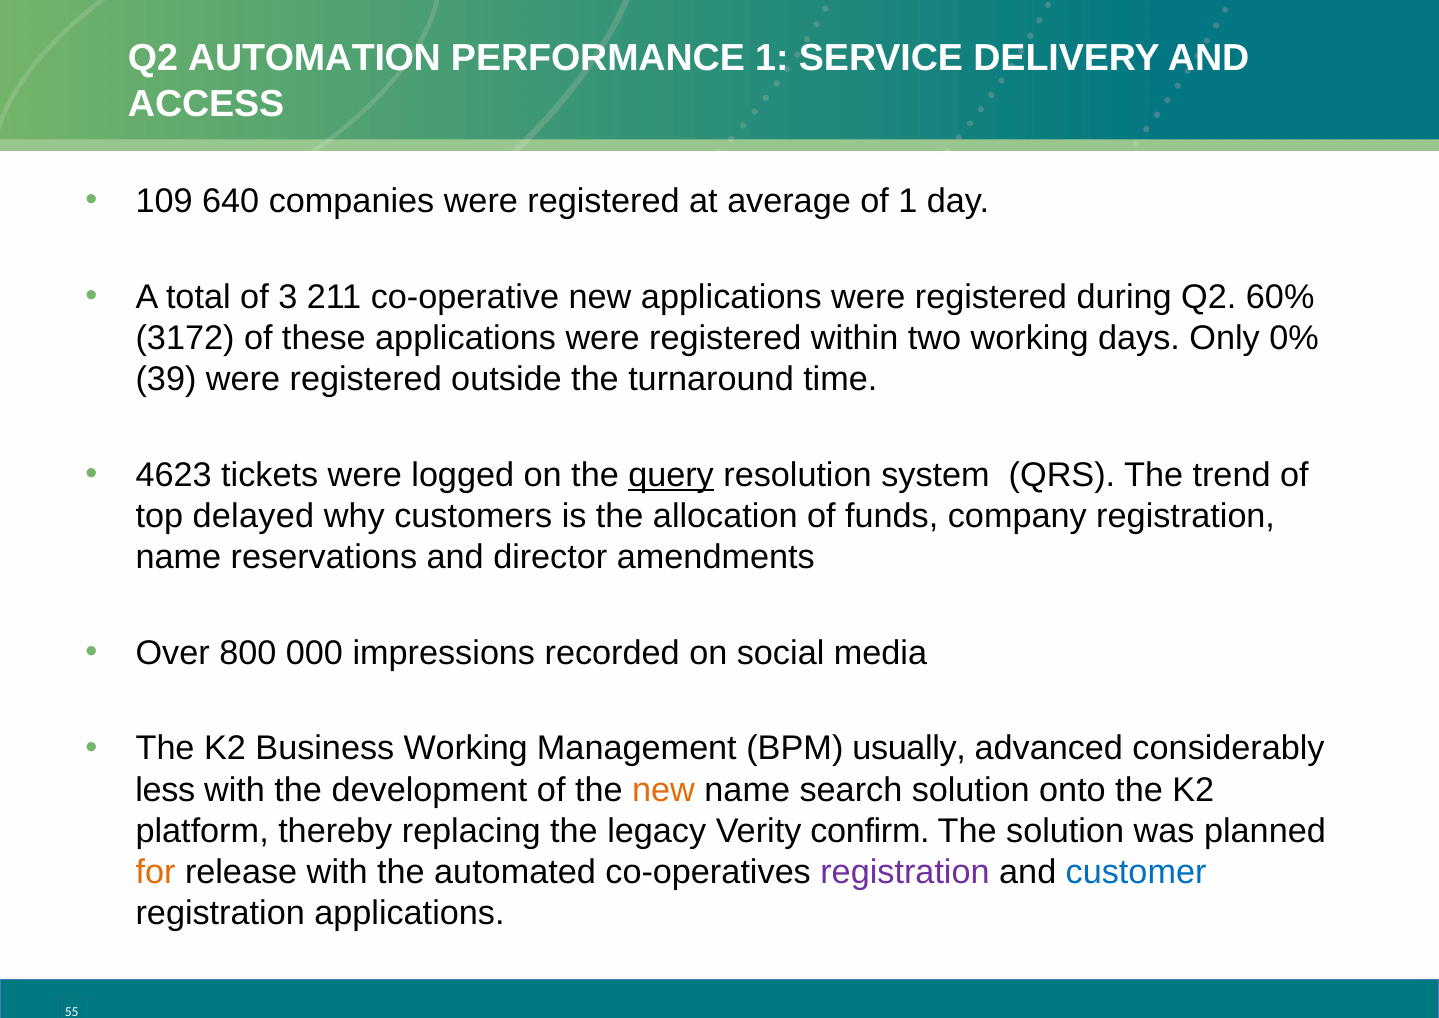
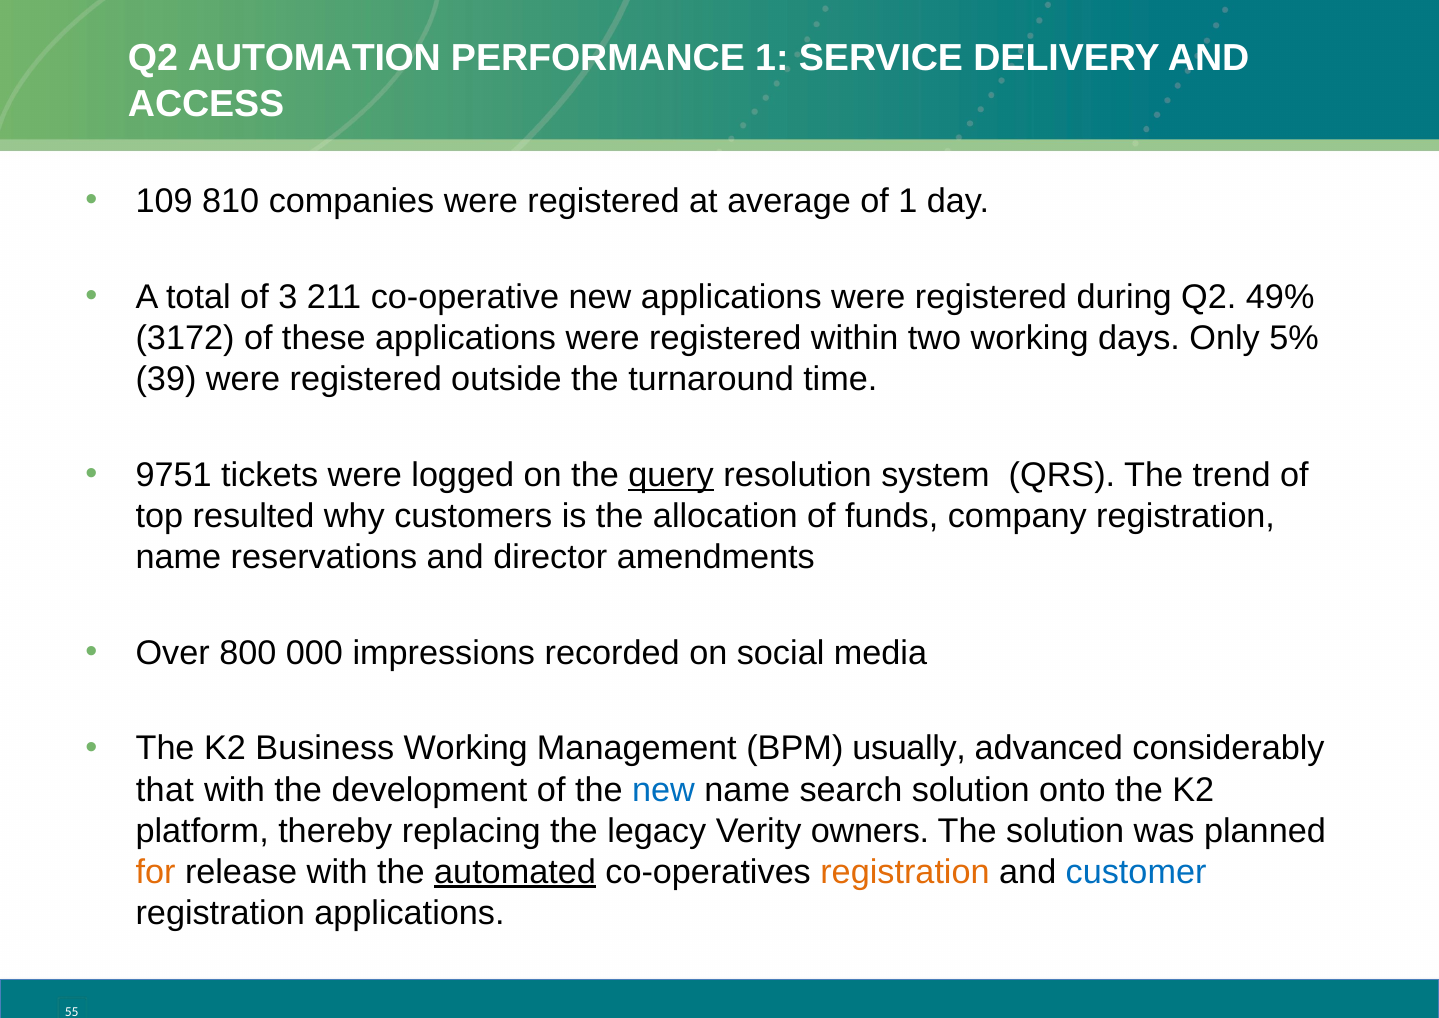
640: 640 -> 810 (231, 202)
60%: 60% -> 49% (1280, 297)
0%: 0% -> 5% (1294, 338)
4623: 4623 -> 9751 (174, 475)
delayed: delayed -> resulted (254, 516)
less: less -> that (165, 790)
new colour: orange -> blue (663, 790)
confirm: confirm -> owners (870, 831)
automated underline: none -> present (515, 872)
registration colour: purple -> orange (905, 872)
